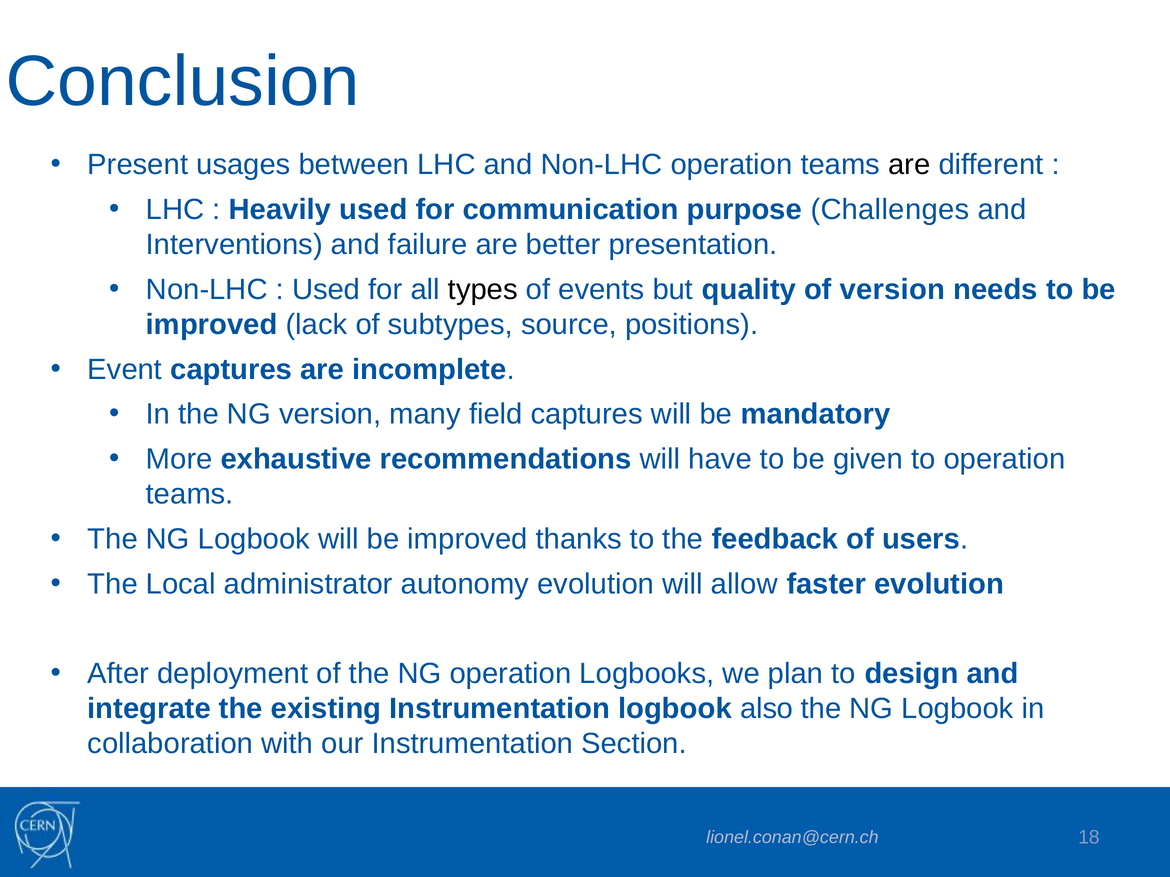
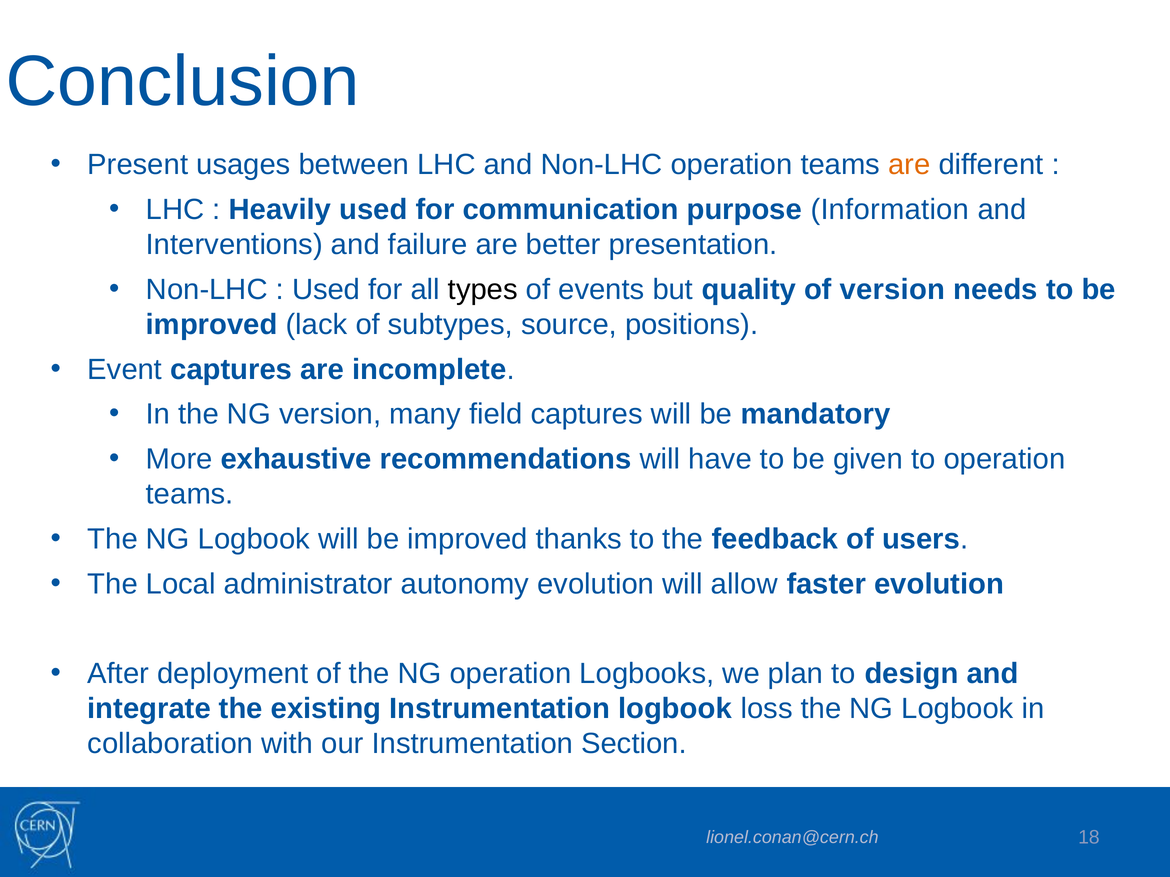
are colour: black -> orange (909, 165)
Challenges: Challenges -> Information (890, 210)
also: also -> loss (767, 709)
